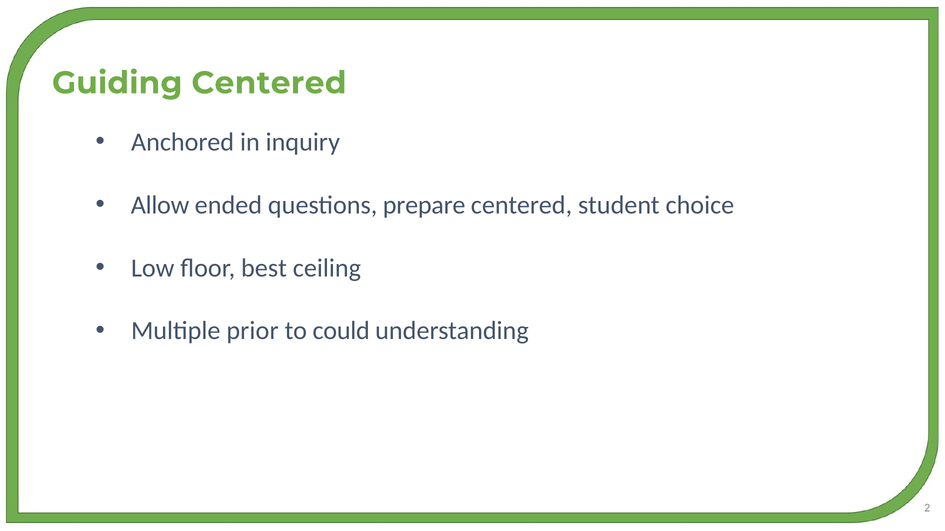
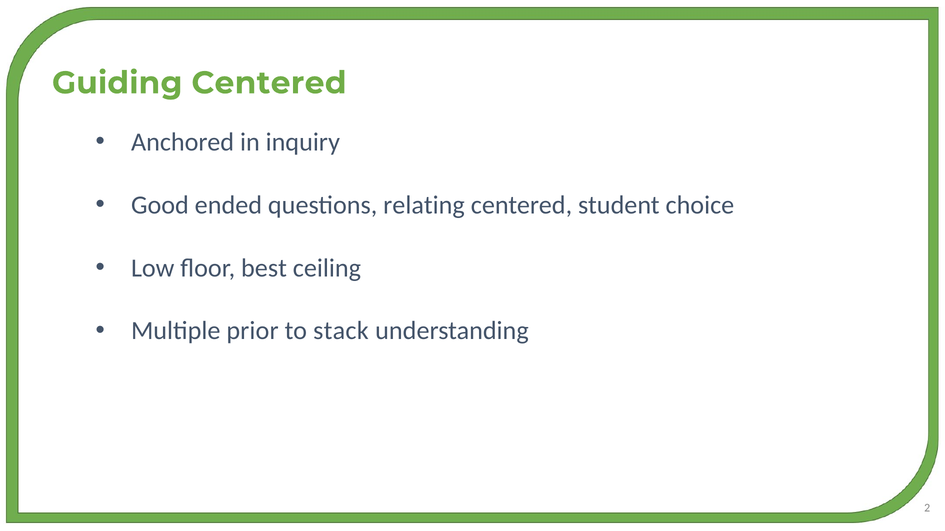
Allow: Allow -> Good (160, 205)
prepare: prepare -> relating (424, 205)
could: could -> stack (341, 331)
